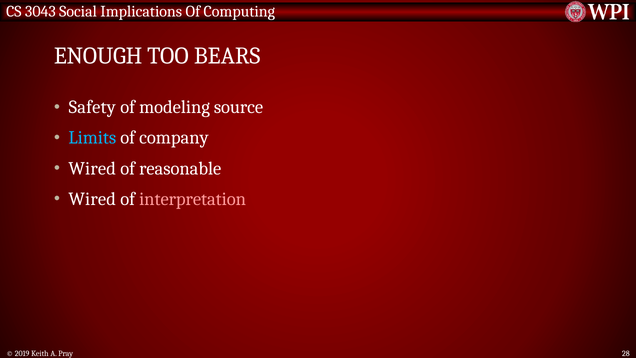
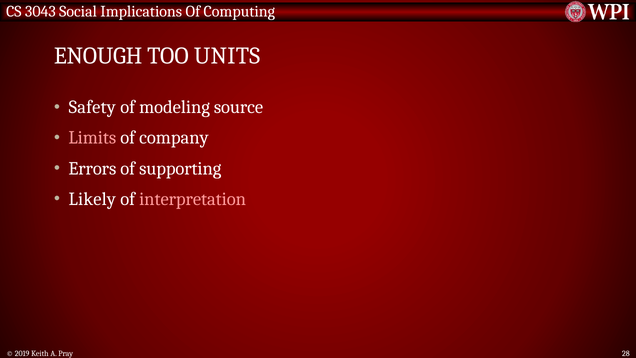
BEARS: BEARS -> UNITS (227, 56)
Limits colour: light blue -> pink (92, 138)
Wired: Wired -> Errors (92, 168)
reasonable: reasonable -> supporting (180, 168)
Wired: Wired -> Likely (92, 199)
